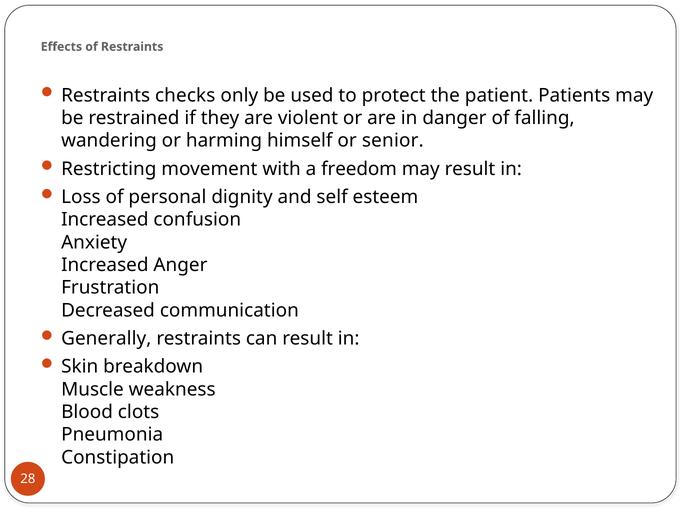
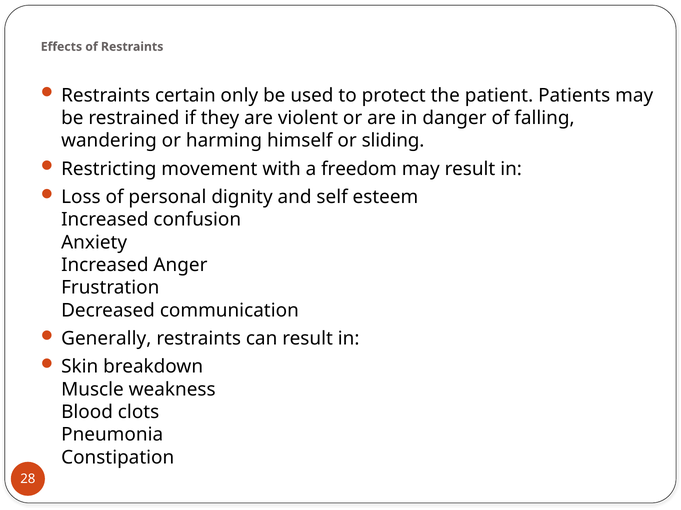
checks: checks -> certain (185, 95)
senior: senior -> sliding (393, 141)
